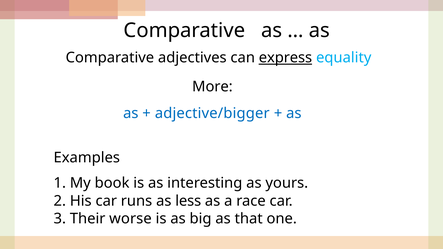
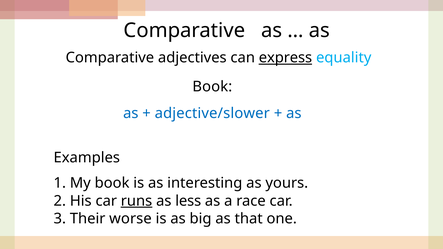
More: More -> Book (212, 87)
adjective/bigger: adjective/bigger -> adjective/slower (212, 113)
runs underline: none -> present (137, 201)
